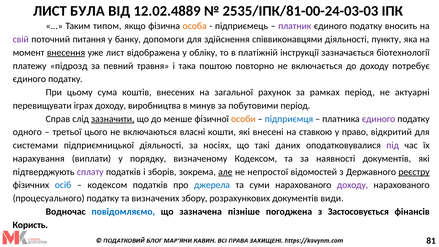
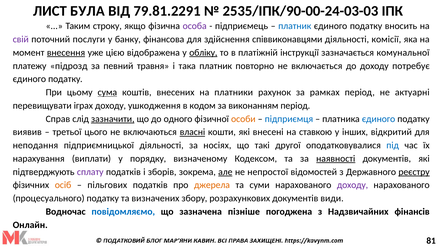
12.02.4889: 12.02.4889 -> 79.81.2291 (167, 11)
2535/ІПК/81-00-24-03-03: 2535/ІПК/81-00-24-03-03 -> 2535/ІПК/90-00-24-03-03 (300, 11)
типом: типом -> строку (107, 26)
особа colour: orange -> purple (195, 26)
платник colour: purple -> blue (295, 26)
питання: питання -> послуги (89, 39)
допомоги: допомоги -> фінансова (164, 39)
пункту: пункту -> комісії (386, 39)
уже лист: лист -> цією (115, 53)
обліку underline: none -> present (203, 53)
біотехнології: біотехнології -> комунальної (403, 53)
така поштою: поштою -> платник (216, 66)
сума underline: none -> present (107, 92)
загальної: загальної -> платники (234, 92)
виробництва: виробництва -> ушкодження (154, 106)
минув: минув -> кодом (203, 106)
побутовими: побутовими -> виконанням (253, 106)
менше: менше -> одного (178, 119)
єдиного colour: purple -> blue (379, 119)
одного: одного -> виявив (27, 132)
власні underline: none -> present (192, 132)
право: право -> інших (355, 132)
системами: системами -> неподання (35, 145)
даних: даних -> другої (288, 145)
під colour: purple -> blue (393, 145)
наявності underline: none -> present (336, 159)
осіб colour: blue -> orange (63, 185)
кодексом: кодексом -> пільгових (107, 185)
джерела colour: blue -> orange (212, 185)
Застосовується: Застосовується -> Надзвичайних (358, 212)
Користь: Користь -> Онлайн (30, 225)
